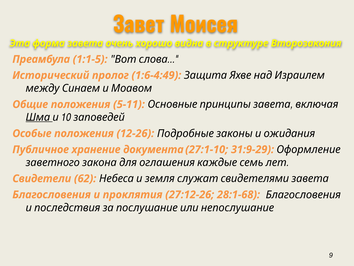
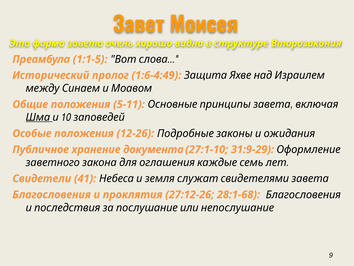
62: 62 -> 41 (85, 178)
